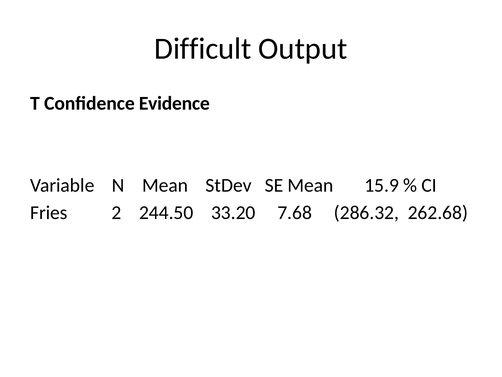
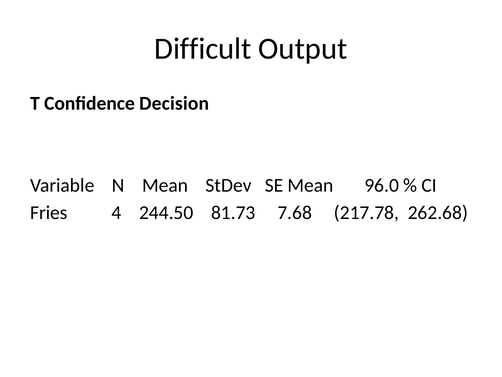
Evidence: Evidence -> Decision (174, 103)
15.9: 15.9 -> 96.0 (382, 185)
2: 2 -> 4 (117, 213)
33.20: 33.20 -> 81.73 (233, 213)
286.32: 286.32 -> 217.78 (366, 213)
